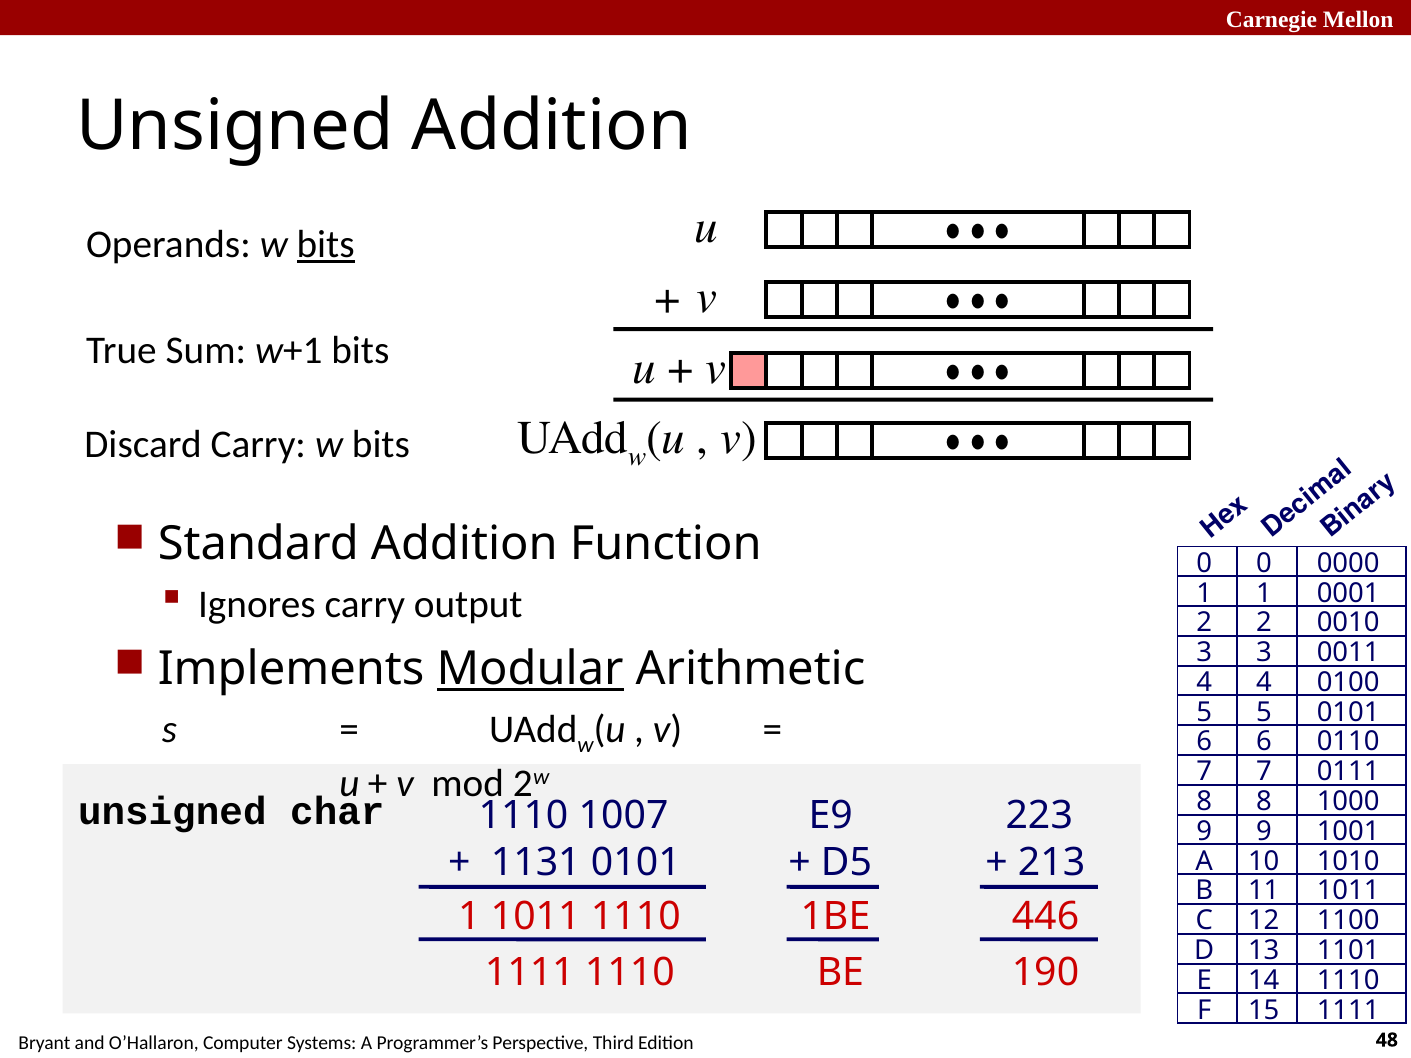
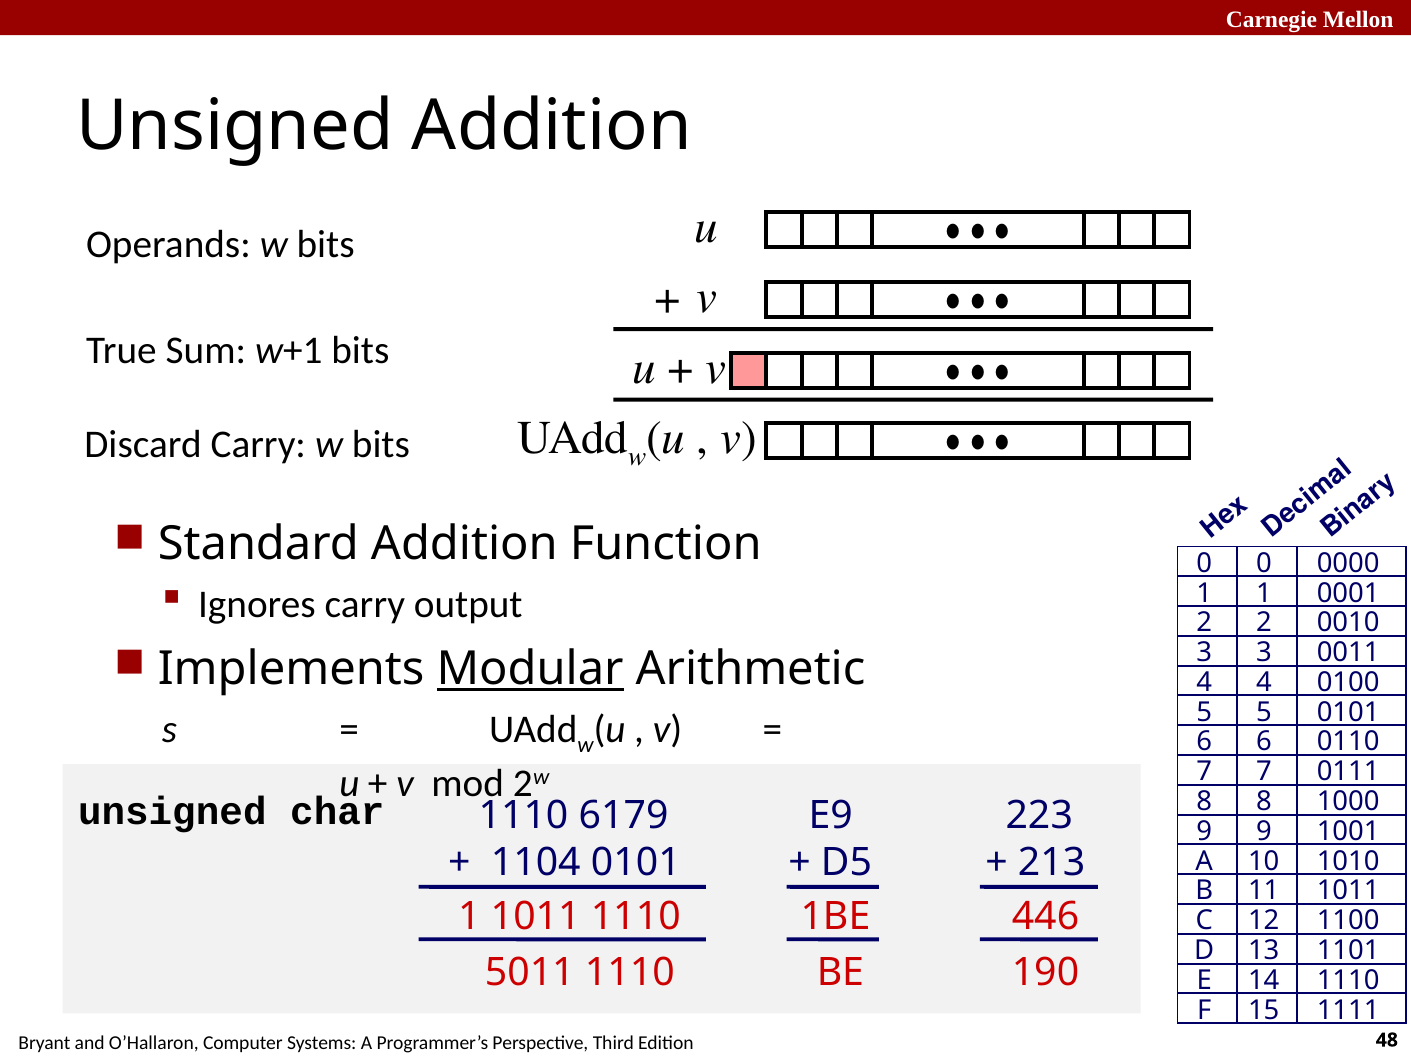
bits underline: present -> none (326, 245)
1007: 1007 -> 6179 (624, 815)
1131: 1131 -> 1104 (536, 862)
1111: 1111 -> 5011 (530, 973)
